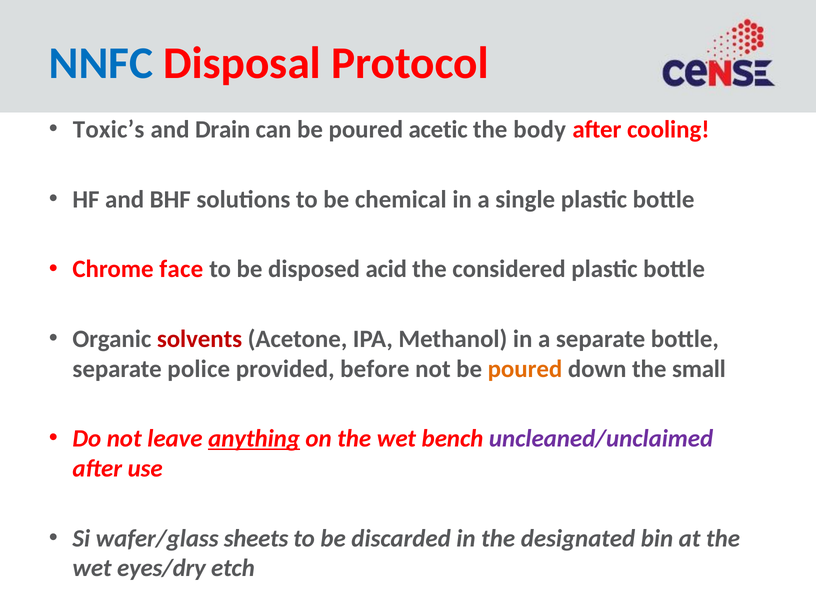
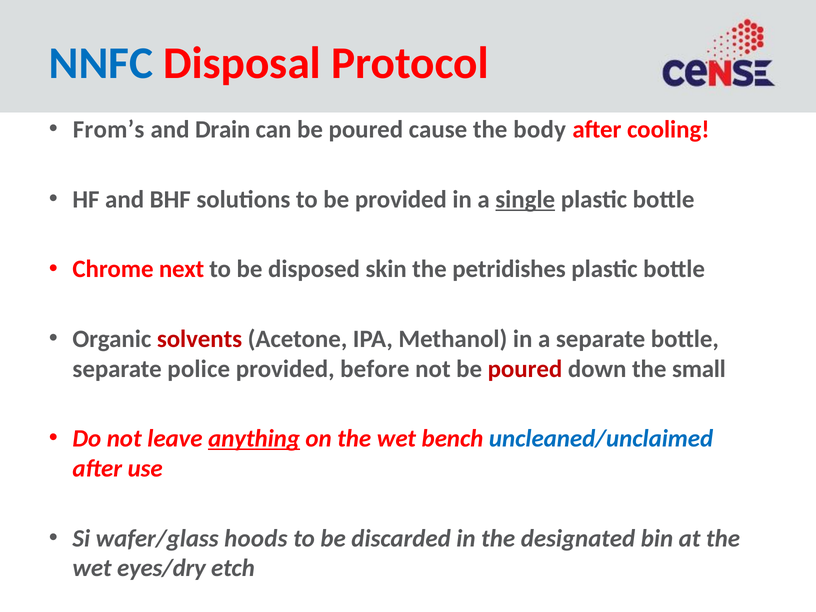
Toxic’s: Toxic’s -> From’s (109, 130)
acetic: acetic -> cause (438, 130)
be chemical: chemical -> provided (401, 199)
single underline: none -> present (525, 199)
face: face -> next (182, 269)
acid: acid -> skin (386, 269)
considered: considered -> petridishes (509, 269)
poured colour: orange -> red (525, 369)
uncleaned/unclaimed colour: purple -> blue (601, 439)
sheets: sheets -> hoods (256, 538)
